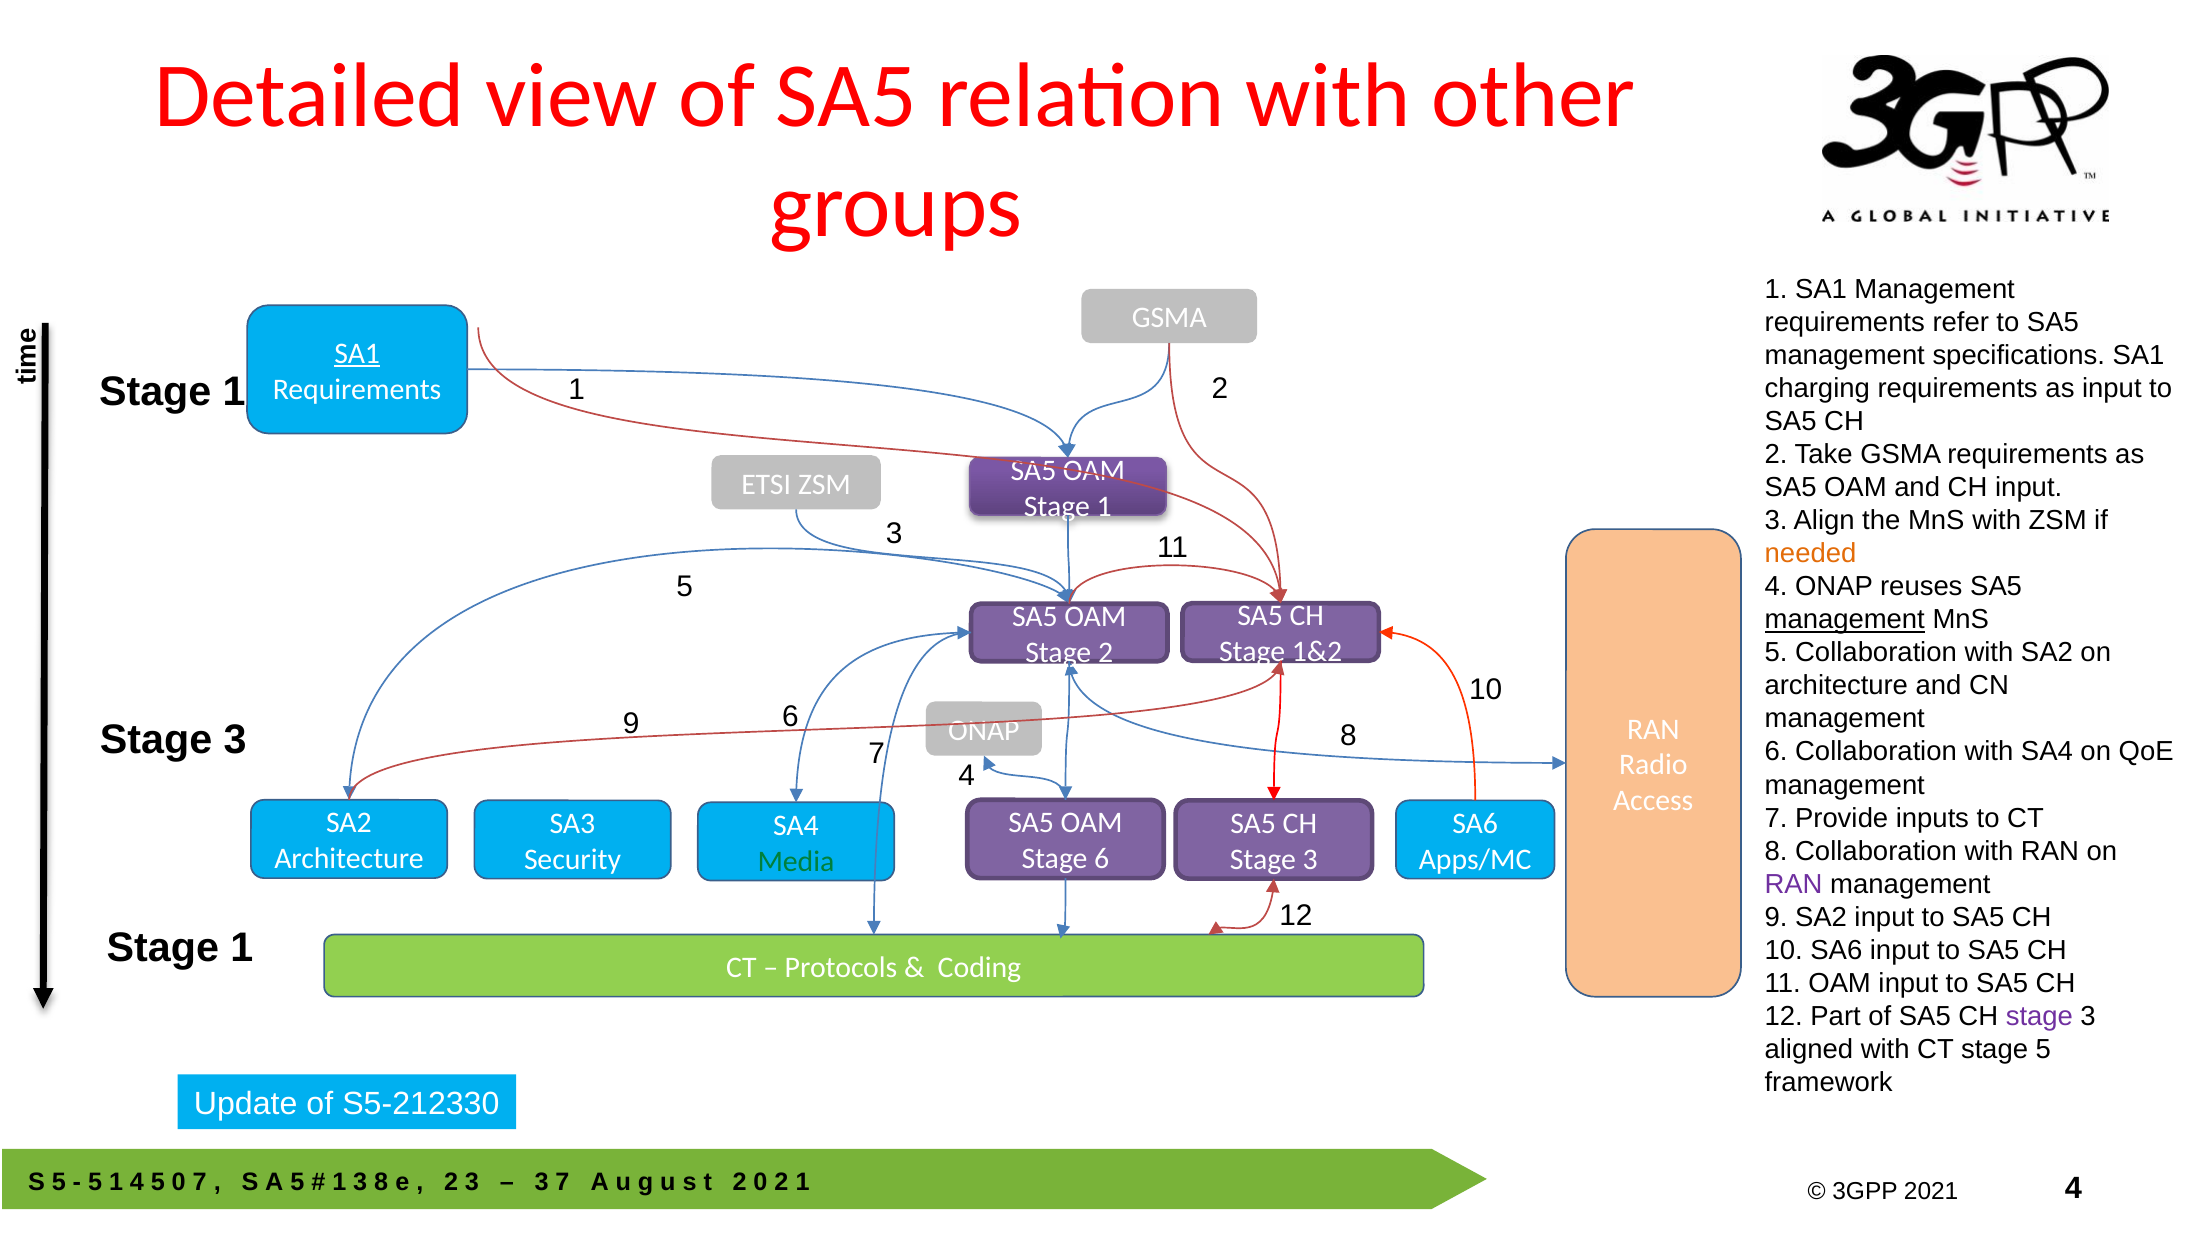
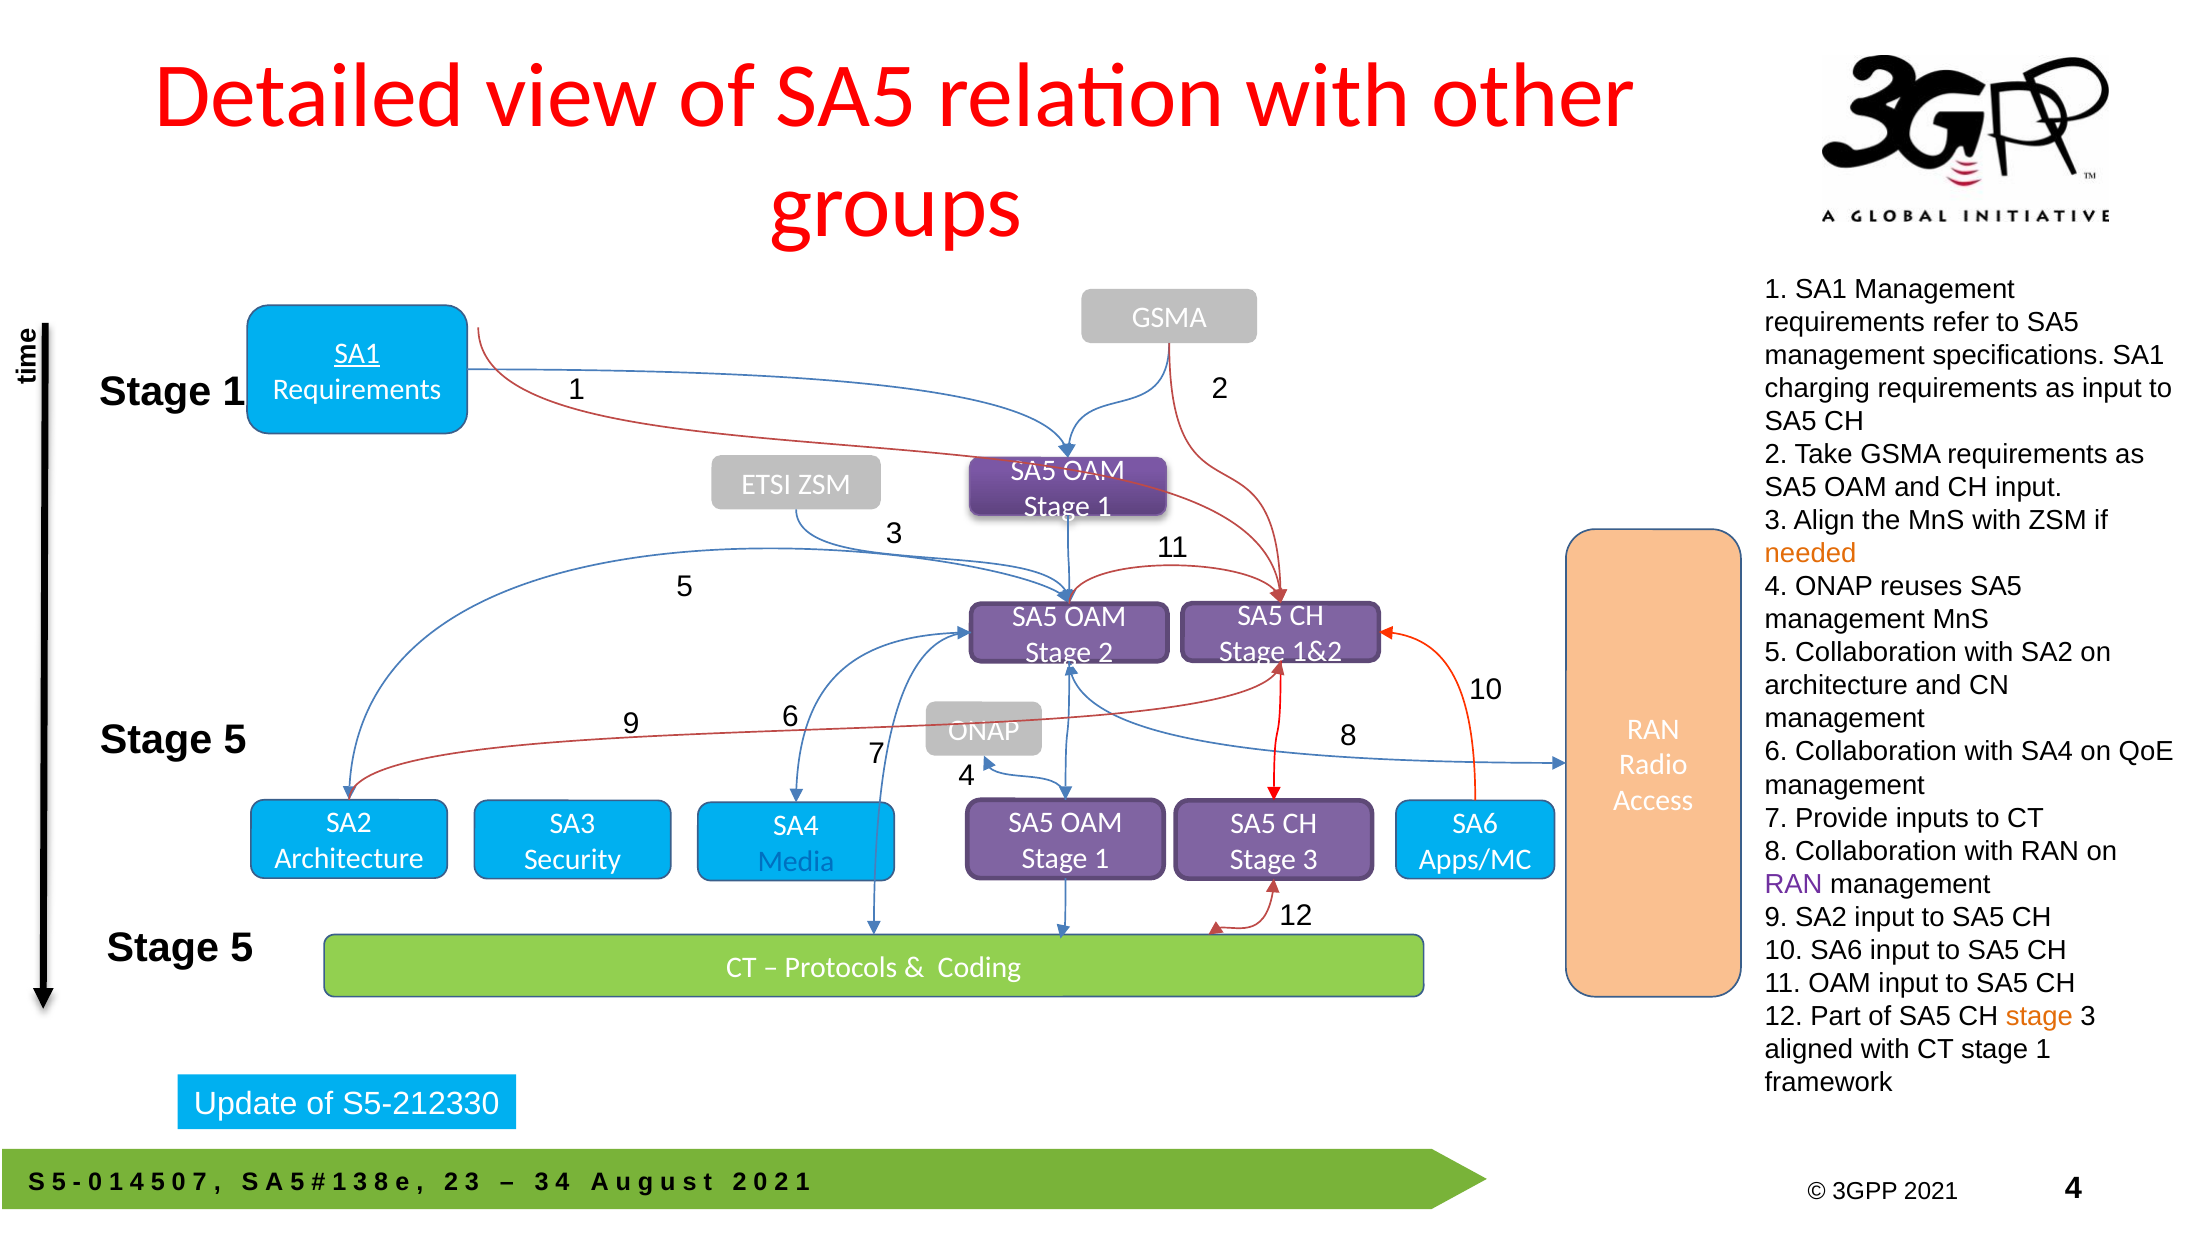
management underline: present -> none (1845, 620)
3: 3 -> 5 (235, 740)
6: 6 -> 1 (1102, 859)
Media colour: green -> blue (796, 861)
1: 1 -> 5 (242, 948)
stage colour: purple -> orange (2039, 1016)
CT stage 5: 5 -> 1 (2043, 1049)
5: 5 -> 0 (95, 1182)
7: 7 -> 4 (562, 1182)
